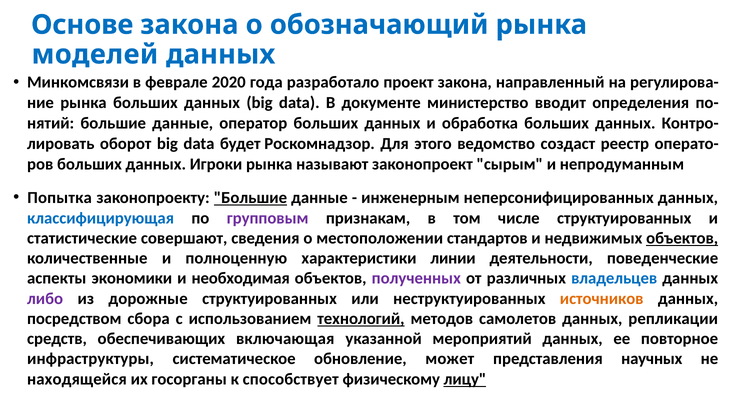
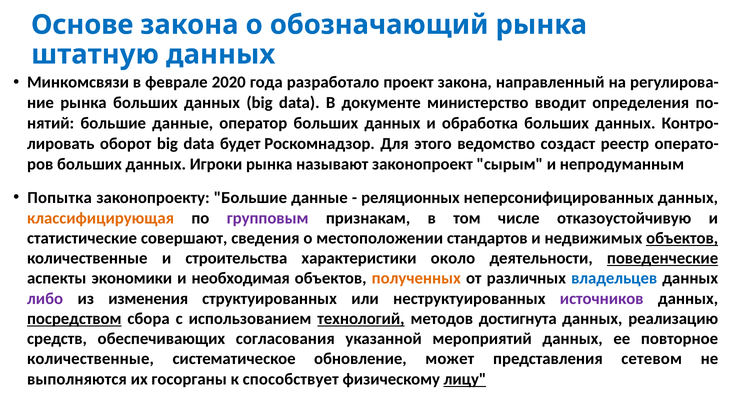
моделей: моделей -> штатную (95, 54)
Большие underline: present -> none (250, 198)
инженерным: инженерным -> реляционных (410, 198)
классифицирующая colour: blue -> orange (101, 218)
числе структуированных: структуированных -> отказоустойчивую (624, 218)
полноценную: полноценную -> строительства (236, 258)
линии: линии -> около (453, 258)
поведенческие underline: none -> present (663, 258)
полученных colour: purple -> orange (416, 278)
дорожные: дорожные -> изменения (148, 298)
источников colour: orange -> purple (602, 298)
посредством underline: none -> present (74, 318)
самолетов: самолетов -> достигнута (518, 318)
репликации: репликации -> реализацию (673, 318)
включающая: включающая -> согласования (285, 339)
инфраструктуры: инфраструктуры -> количественные (90, 359)
научных: научных -> сетевом (652, 359)
находящейся: находящейся -> выполняются (77, 379)
